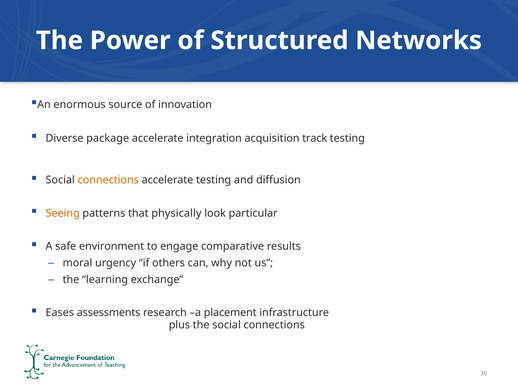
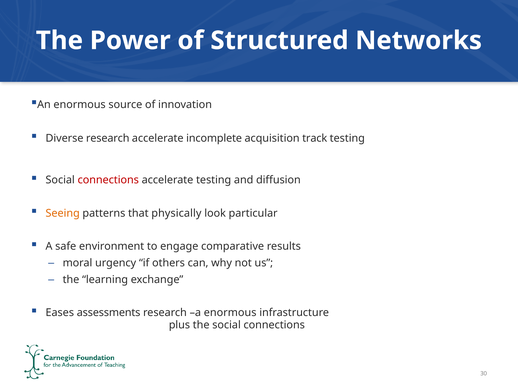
Diverse package: package -> research (108, 138)
integration: integration -> incomplete (214, 138)
connections colour: orange -> red (108, 180)
a placement: placement -> enormous (230, 313)
